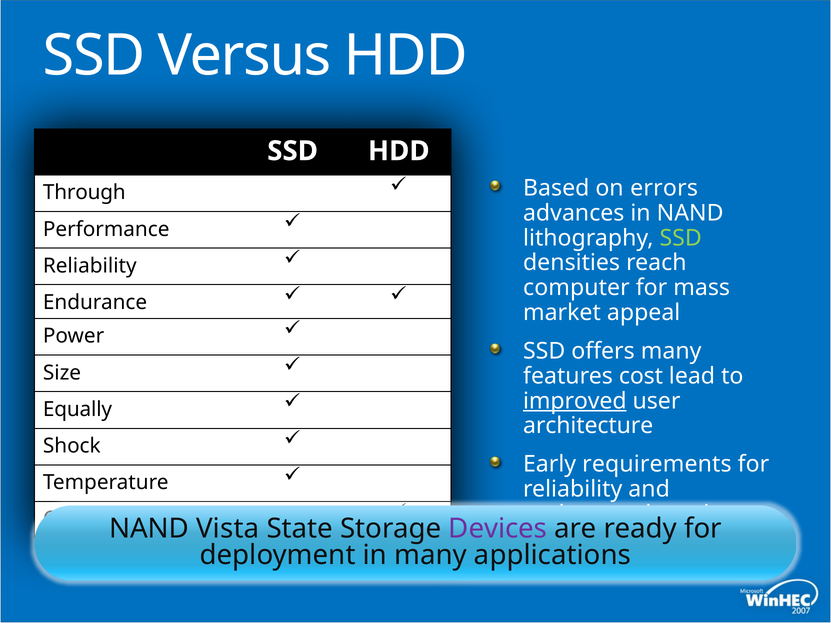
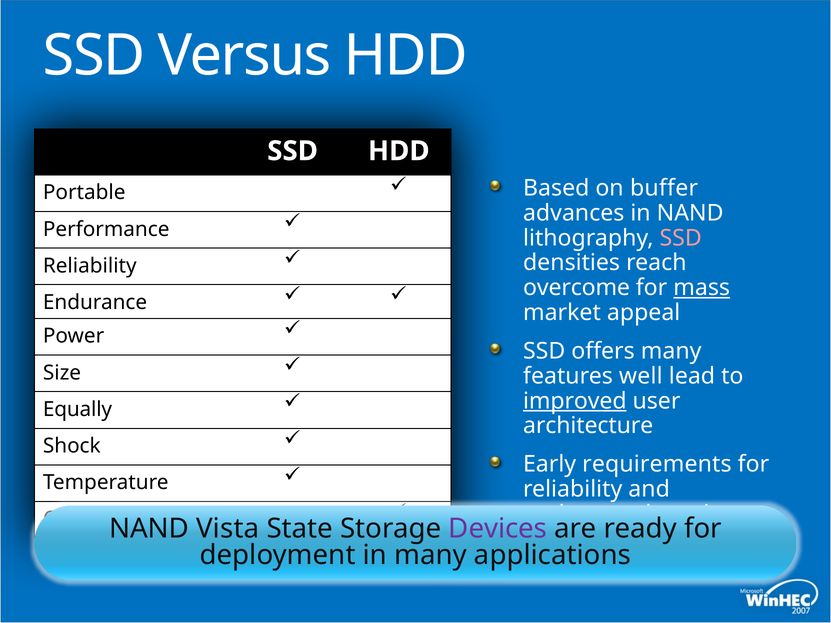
errors: errors -> buffer (664, 188)
Through: Through -> Portable (84, 193)
SSD colour: light green -> pink (681, 238)
computer: computer -> overcome (577, 288)
mass underline: none -> present (702, 288)
features cost: cost -> well (641, 376)
